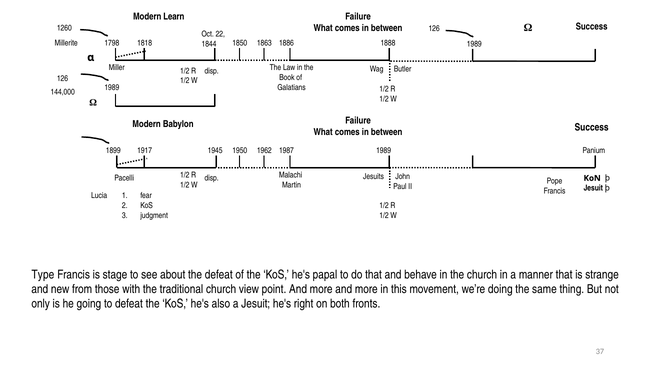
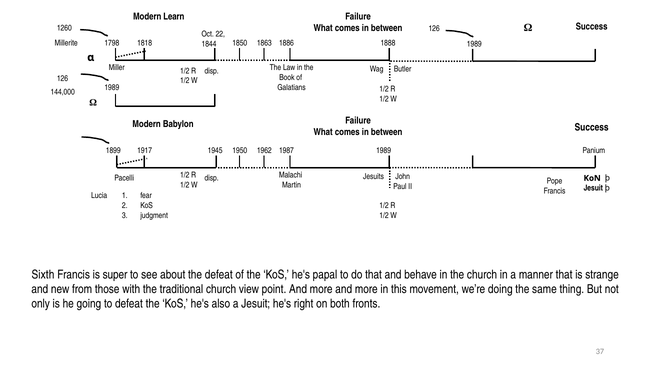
Type: Type -> Sixth (43, 274)
stage: stage -> super (115, 274)
